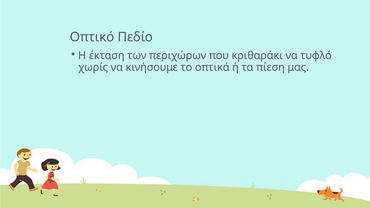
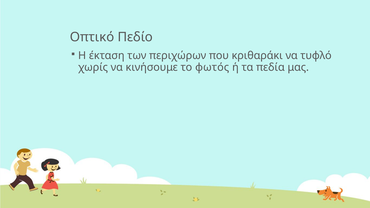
οπτικά: οπτικά -> φωτός (212, 67)
πίεση: πίεση -> πεδία (270, 67)
